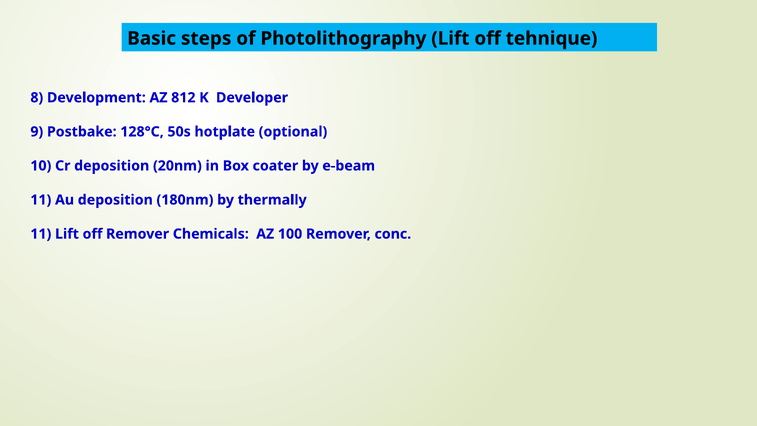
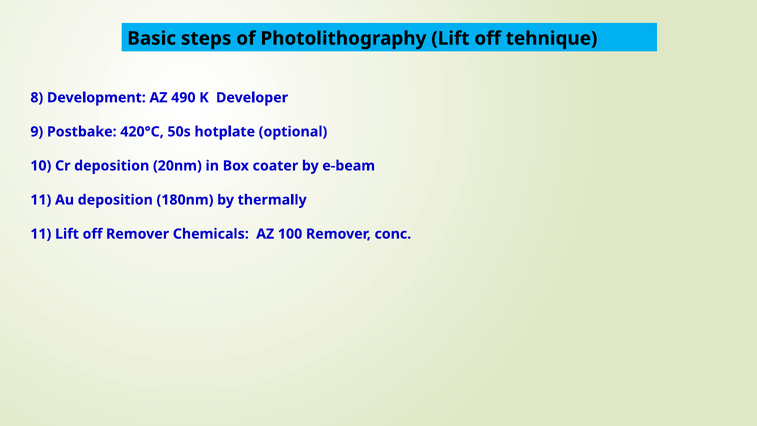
812: 812 -> 490 (183, 98)
128°C: 128°C -> 420°C (142, 132)
